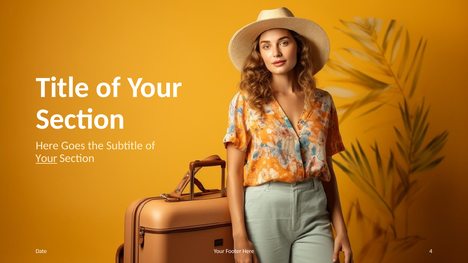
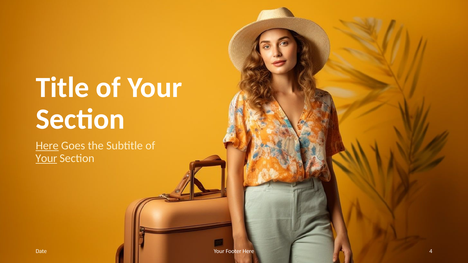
Here underline: none -> present (47, 146)
